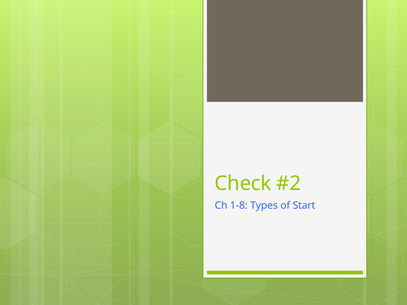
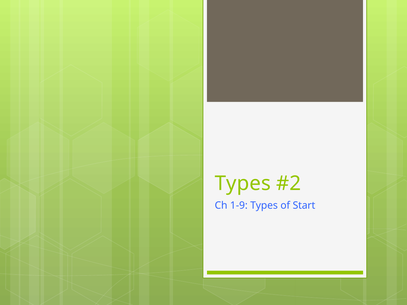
Check: Check -> Types (243, 183)
1-8: 1-8 -> 1-9 (239, 206)
